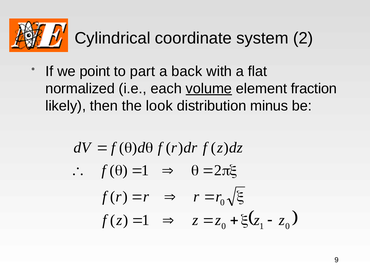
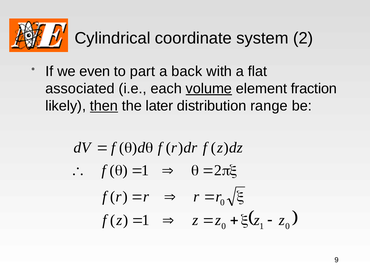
point: point -> even (95, 71)
normalized: normalized -> associated (80, 88)
then underline: none -> present (104, 106)
look: look -> later (159, 106)
minus: minus -> range (269, 106)
